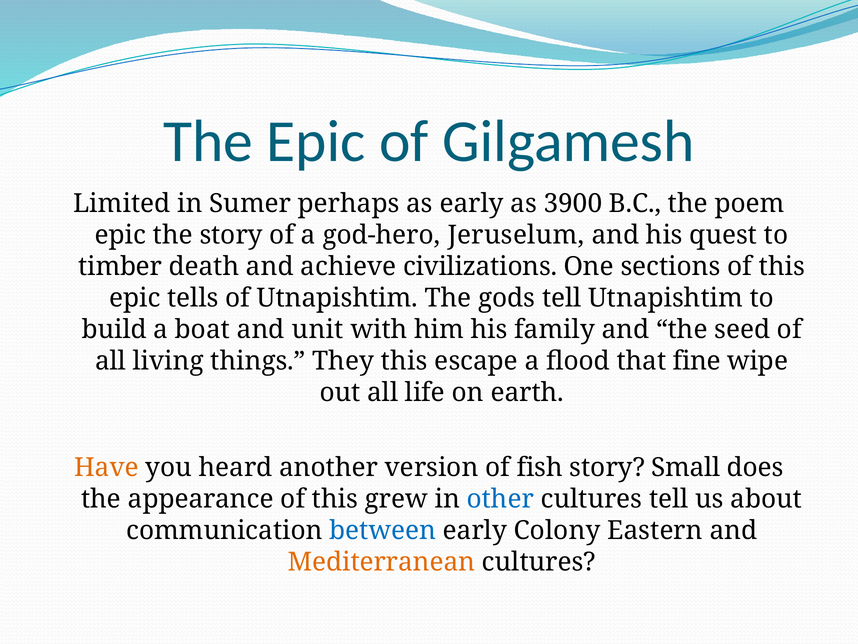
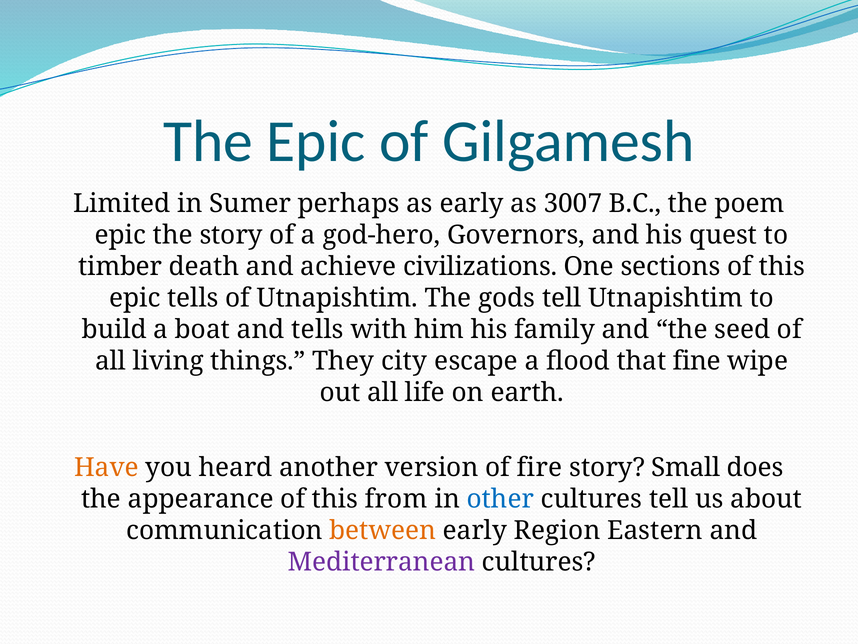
3900: 3900 -> 3007 (573, 203)
Jeruselum: Jeruselum -> Governors (516, 235)
and unit: unit -> tells (318, 329)
They this: this -> city (404, 361)
fish: fish -> fire (540, 467)
grew: grew -> from (396, 499)
between colour: blue -> orange (383, 530)
Colony: Colony -> Region (557, 530)
Mediterranean colour: orange -> purple (381, 562)
